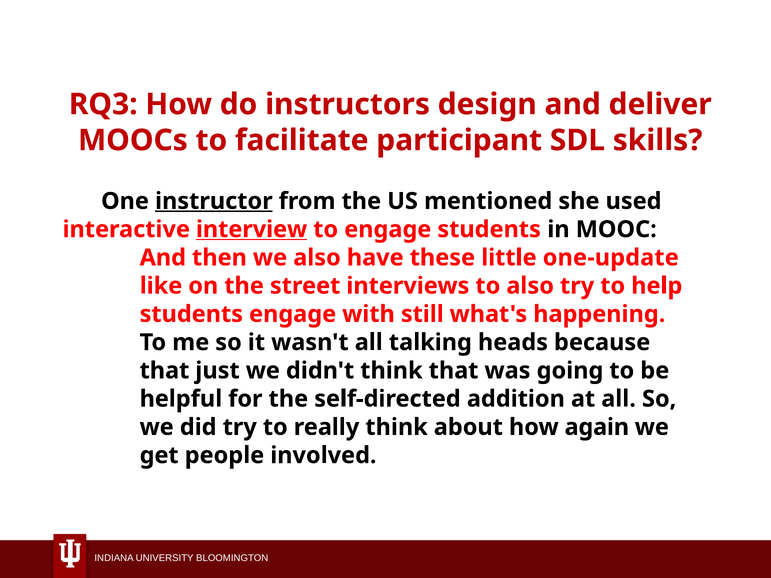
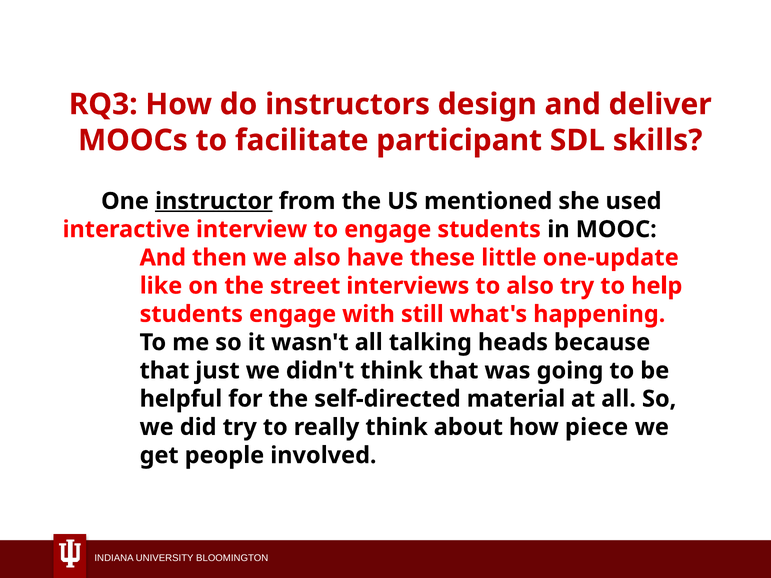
interview underline: present -> none (252, 229)
addition: addition -> material (516, 399)
again: again -> piece (597, 427)
